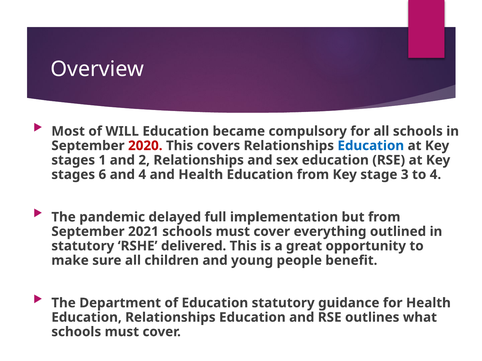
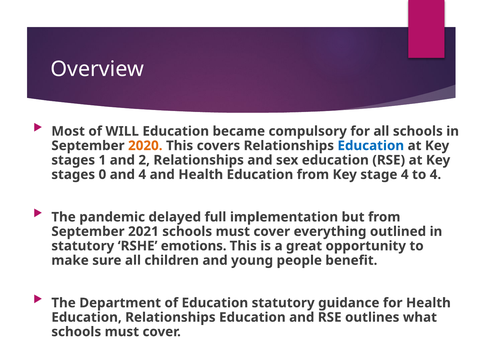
2020 colour: red -> orange (145, 146)
6: 6 -> 0 (102, 175)
stage 3: 3 -> 4 (405, 175)
delivered: delivered -> emotions (194, 246)
